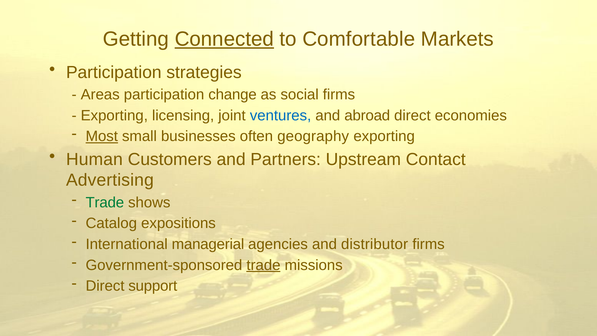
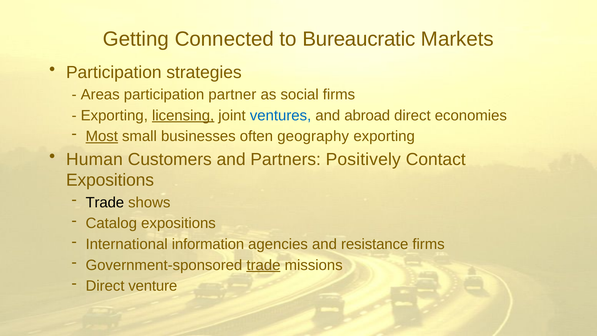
Connected underline: present -> none (224, 39)
Comfortable: Comfortable -> Bureaucratic (359, 39)
change: change -> partner (232, 94)
licensing underline: none -> present (183, 115)
Upstream: Upstream -> Positively (363, 159)
Advertising: Advertising -> Expositions (110, 180)
Trade colour: green -> black (105, 202)
managerial: managerial -> information (208, 244)
distributor: distributor -> resistance (375, 244)
support: support -> venture (153, 286)
